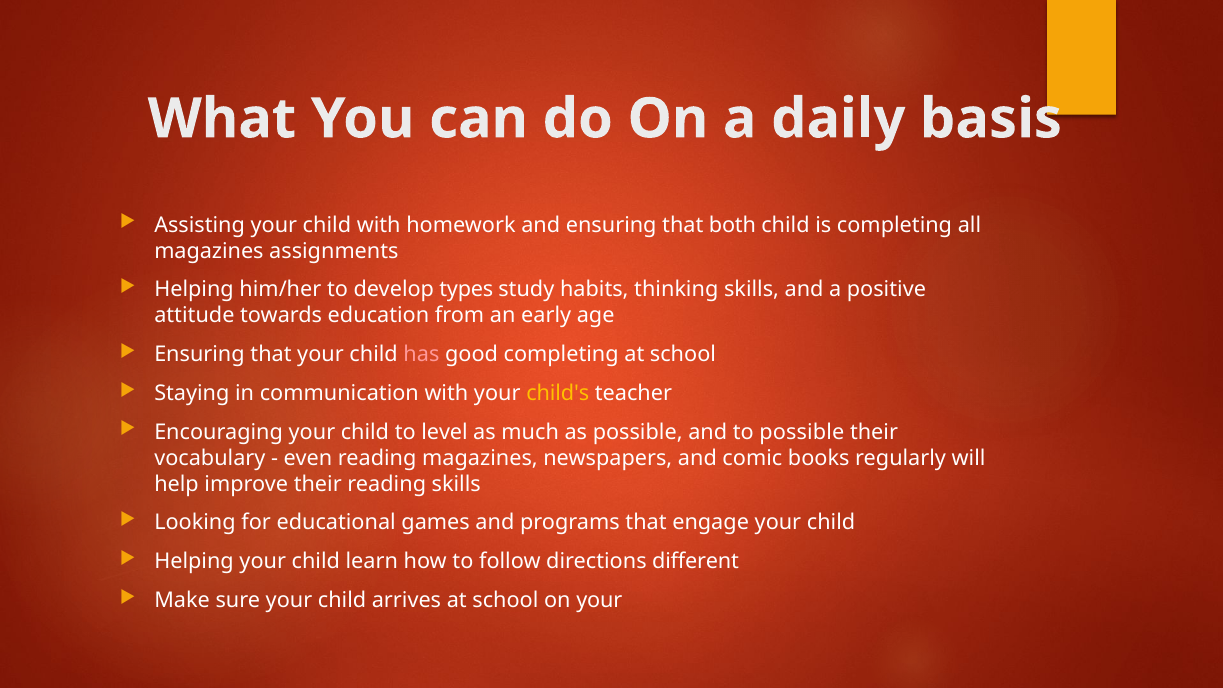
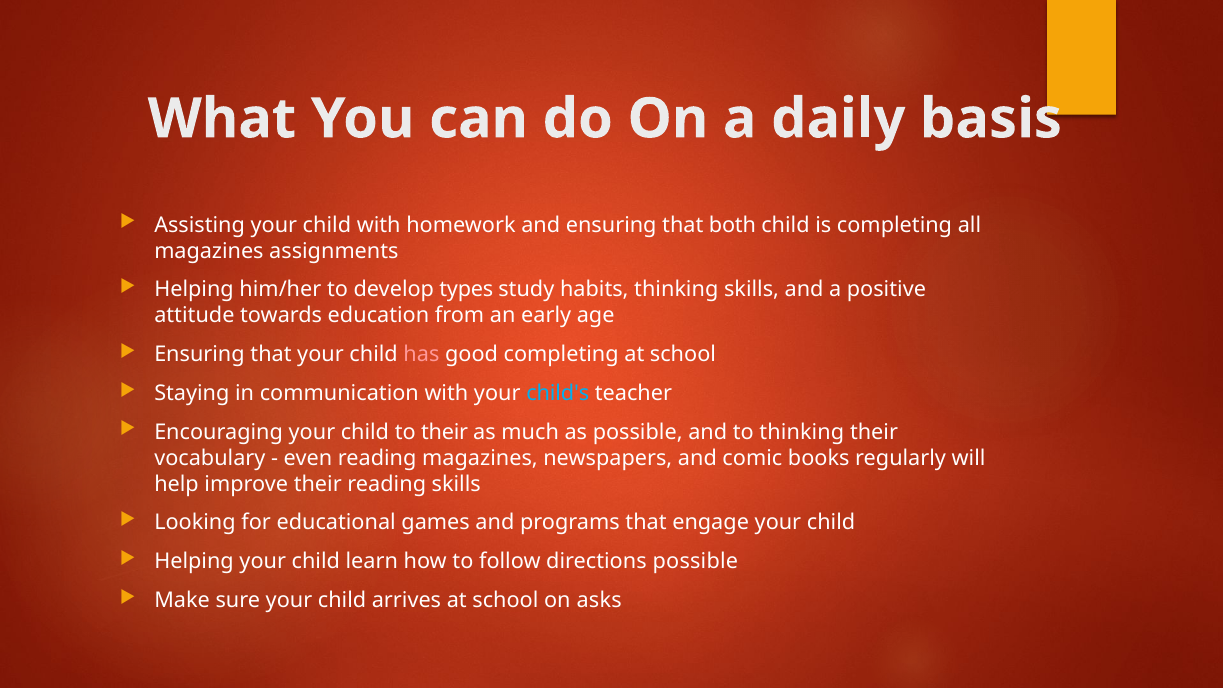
child's colour: yellow -> light blue (558, 393)
to level: level -> their (445, 432)
to possible: possible -> thinking (802, 432)
directions different: different -> possible (695, 562)
on your: your -> asks (599, 600)
